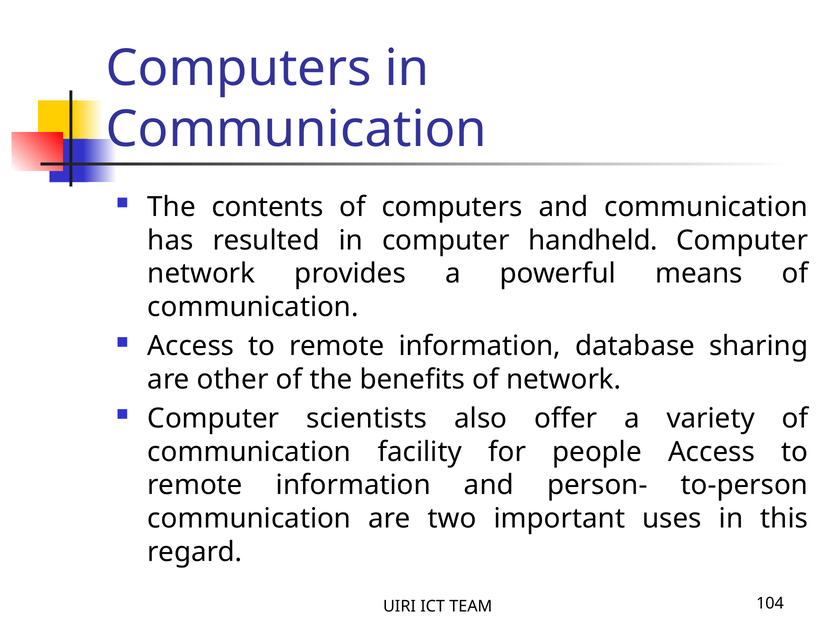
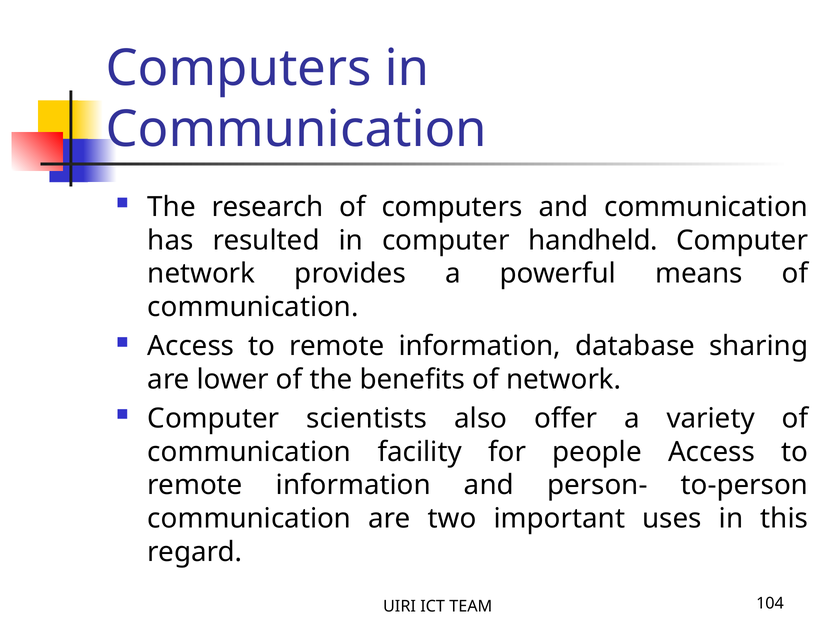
contents: contents -> research (268, 207)
other: other -> lower (233, 379)
